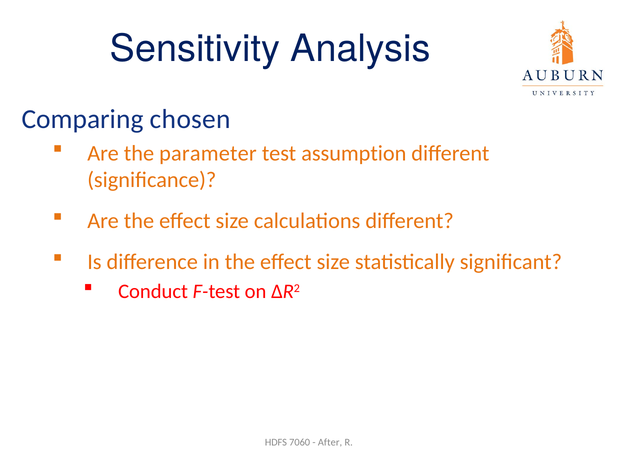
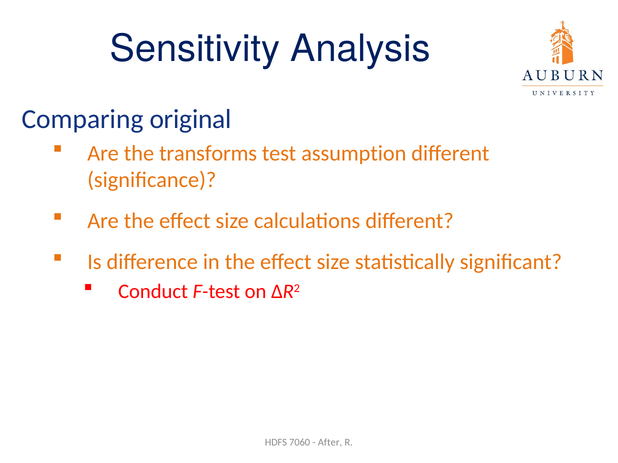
chosen: chosen -> original (191, 119)
parameter: parameter -> transforms (208, 153)
